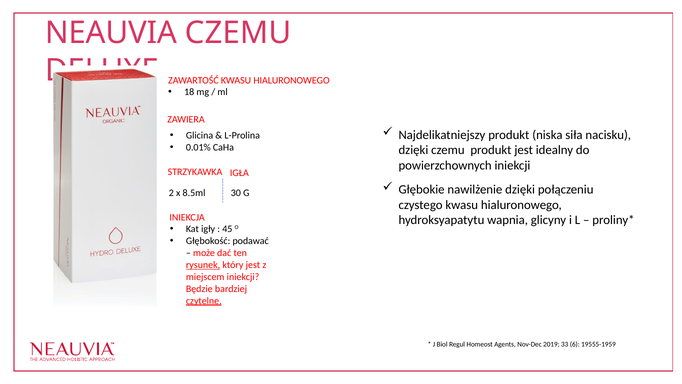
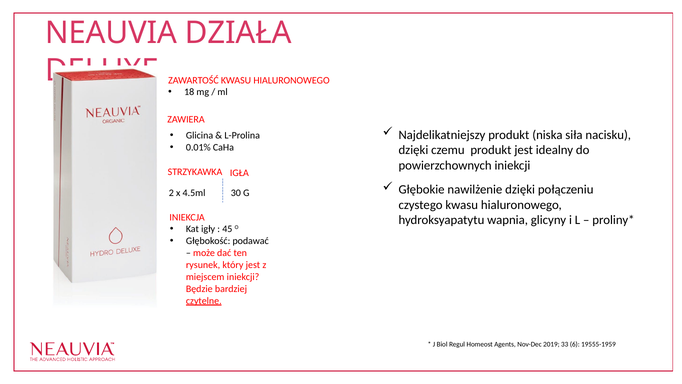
NEAUVIA CZEMU: CZEMU -> DZIAŁA (238, 33)
8.5ml: 8.5ml -> 4.5ml (194, 193)
rysunek underline: present -> none (203, 265)
